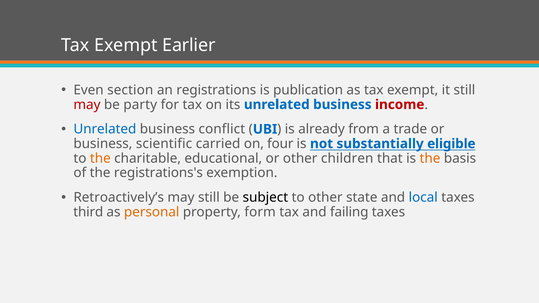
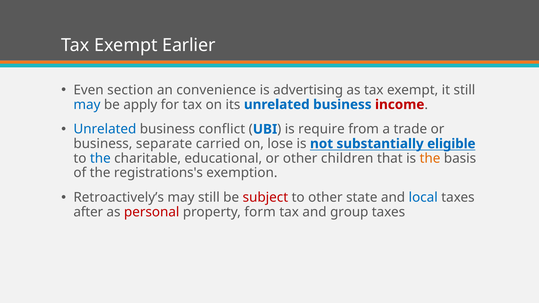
registrations: registrations -> convenience (216, 90)
publication: publication -> advertising (308, 90)
may colour: red -> blue (87, 105)
party: party -> apply (140, 105)
already: already -> require (321, 129)
scientific: scientific -> separate (164, 144)
four: four -> lose (280, 144)
the colour: orange -> blue (100, 158)
subject colour: black -> red (265, 198)
third: third -> after (88, 212)
personal colour: orange -> red (152, 212)
failing: failing -> group (349, 212)
